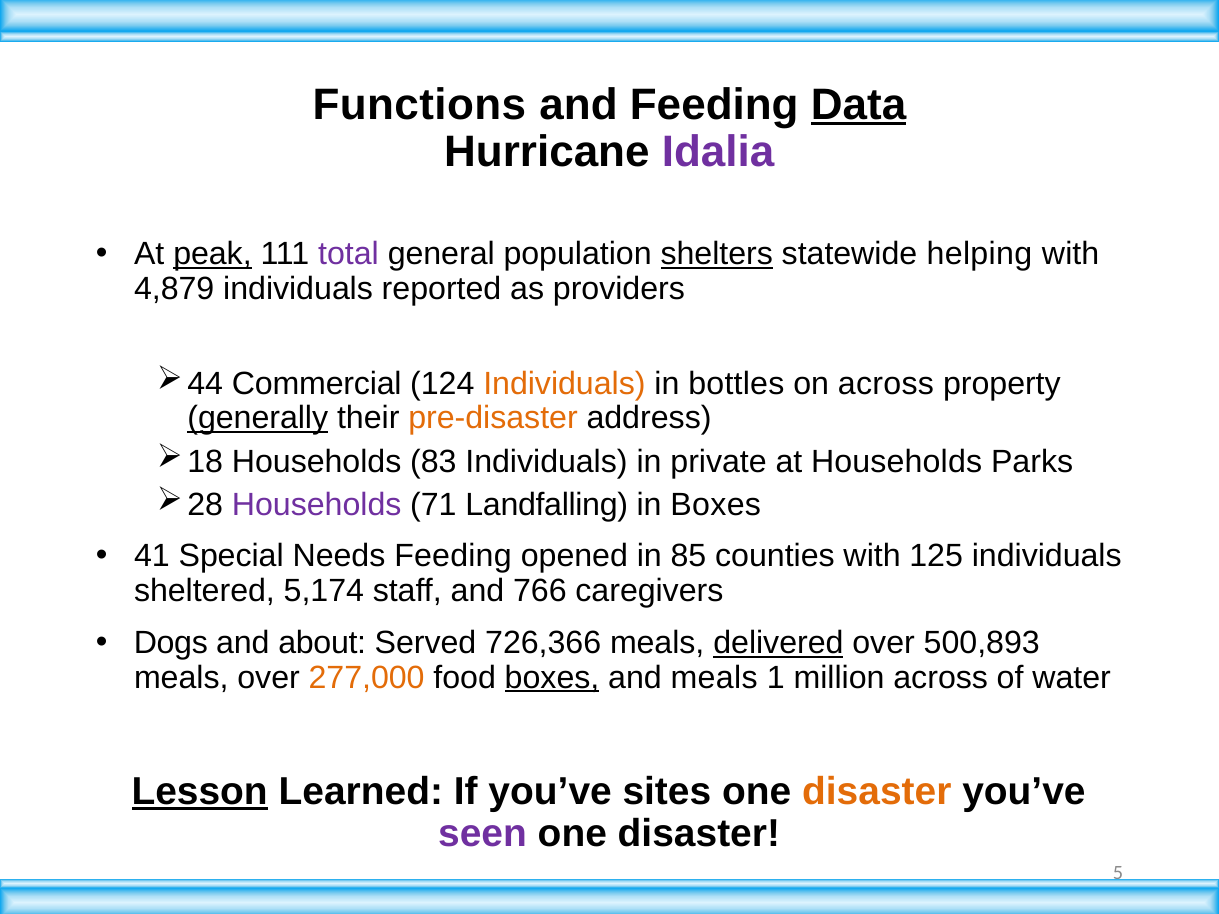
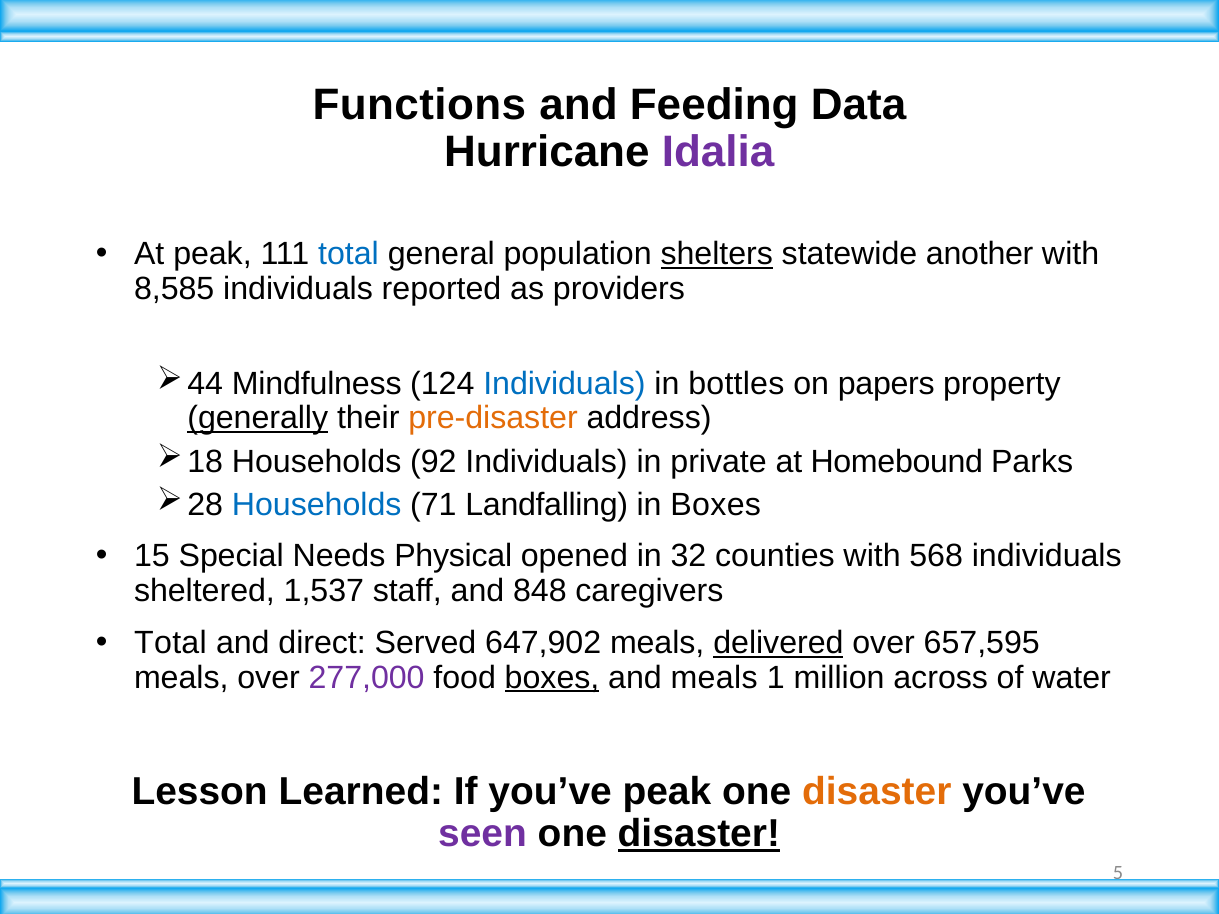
Data underline: present -> none (859, 105)
peak underline: present -> none (212, 254)
total colour: purple -> blue (349, 254)
helping: helping -> another (980, 254)
4,879: 4,879 -> 8,585 (174, 289)
Commercial: Commercial -> Mindfulness (317, 384)
Individuals colour: orange -> blue (564, 384)
on across: across -> papers (886, 384)
83: 83 -> 92 (433, 462)
at Households: Households -> Homebound (897, 462)
Households colour: purple -> blue (317, 505)
41: 41 -> 15 (152, 557)
Needs Feeding: Feeding -> Physical (453, 557)
85: 85 -> 32 (688, 557)
125: 125 -> 568 (936, 557)
5,174: 5,174 -> 1,537 (324, 591)
766: 766 -> 848 (540, 591)
Dogs: Dogs -> Total (170, 643)
about: about -> direct (322, 643)
726,366: 726,366 -> 647,902 (543, 643)
500,893: 500,893 -> 657,595 (982, 643)
277,000 colour: orange -> purple (367, 678)
Lesson underline: present -> none (200, 792)
you’ve sites: sites -> peak (667, 792)
disaster underline: none -> present (699, 834)
